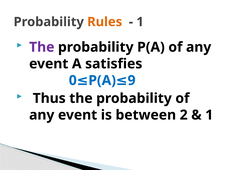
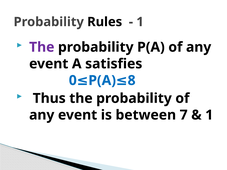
Rules colour: orange -> black (105, 22)
9: 9 -> 8 (132, 81)
2: 2 -> 7 (184, 115)
